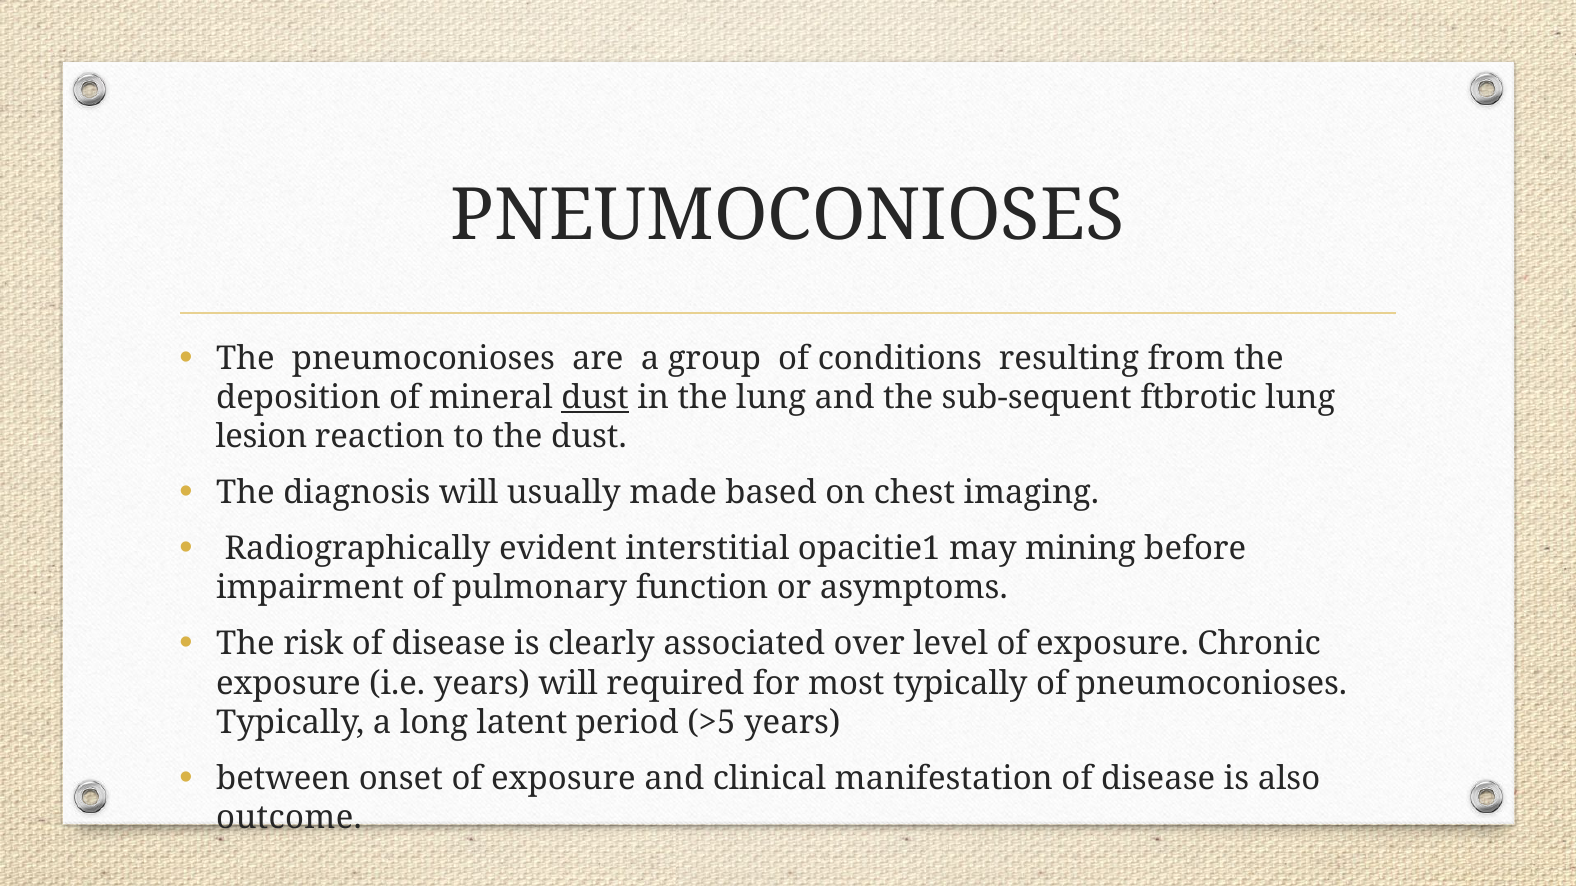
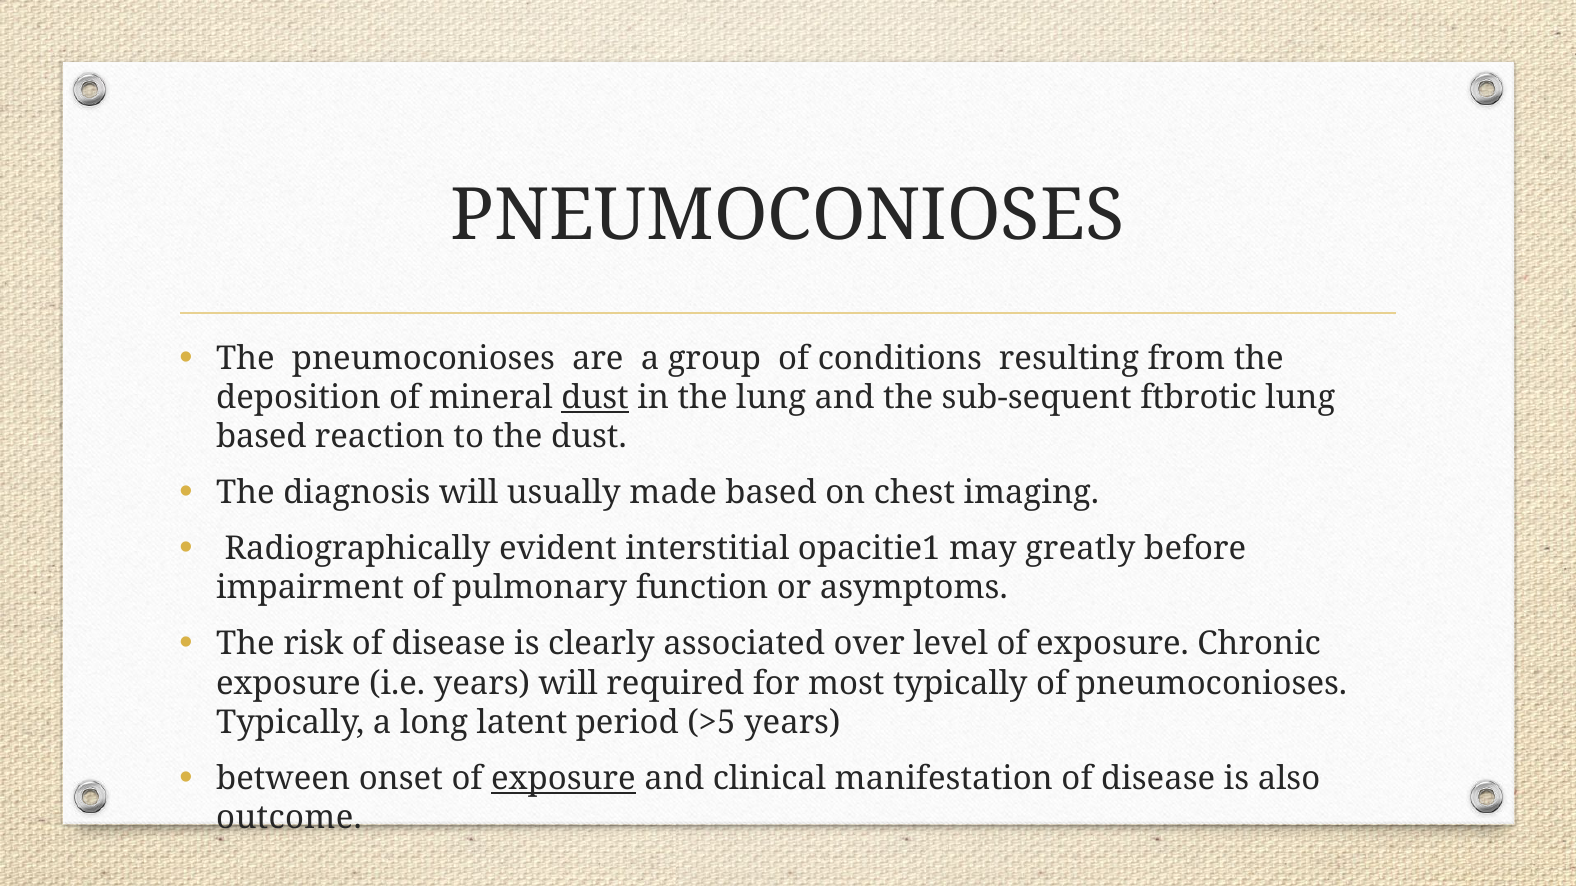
lesion: lesion -> based (261, 437)
mining: mining -> greatly (1080, 549)
exposure underline: none -> present (563, 779)
